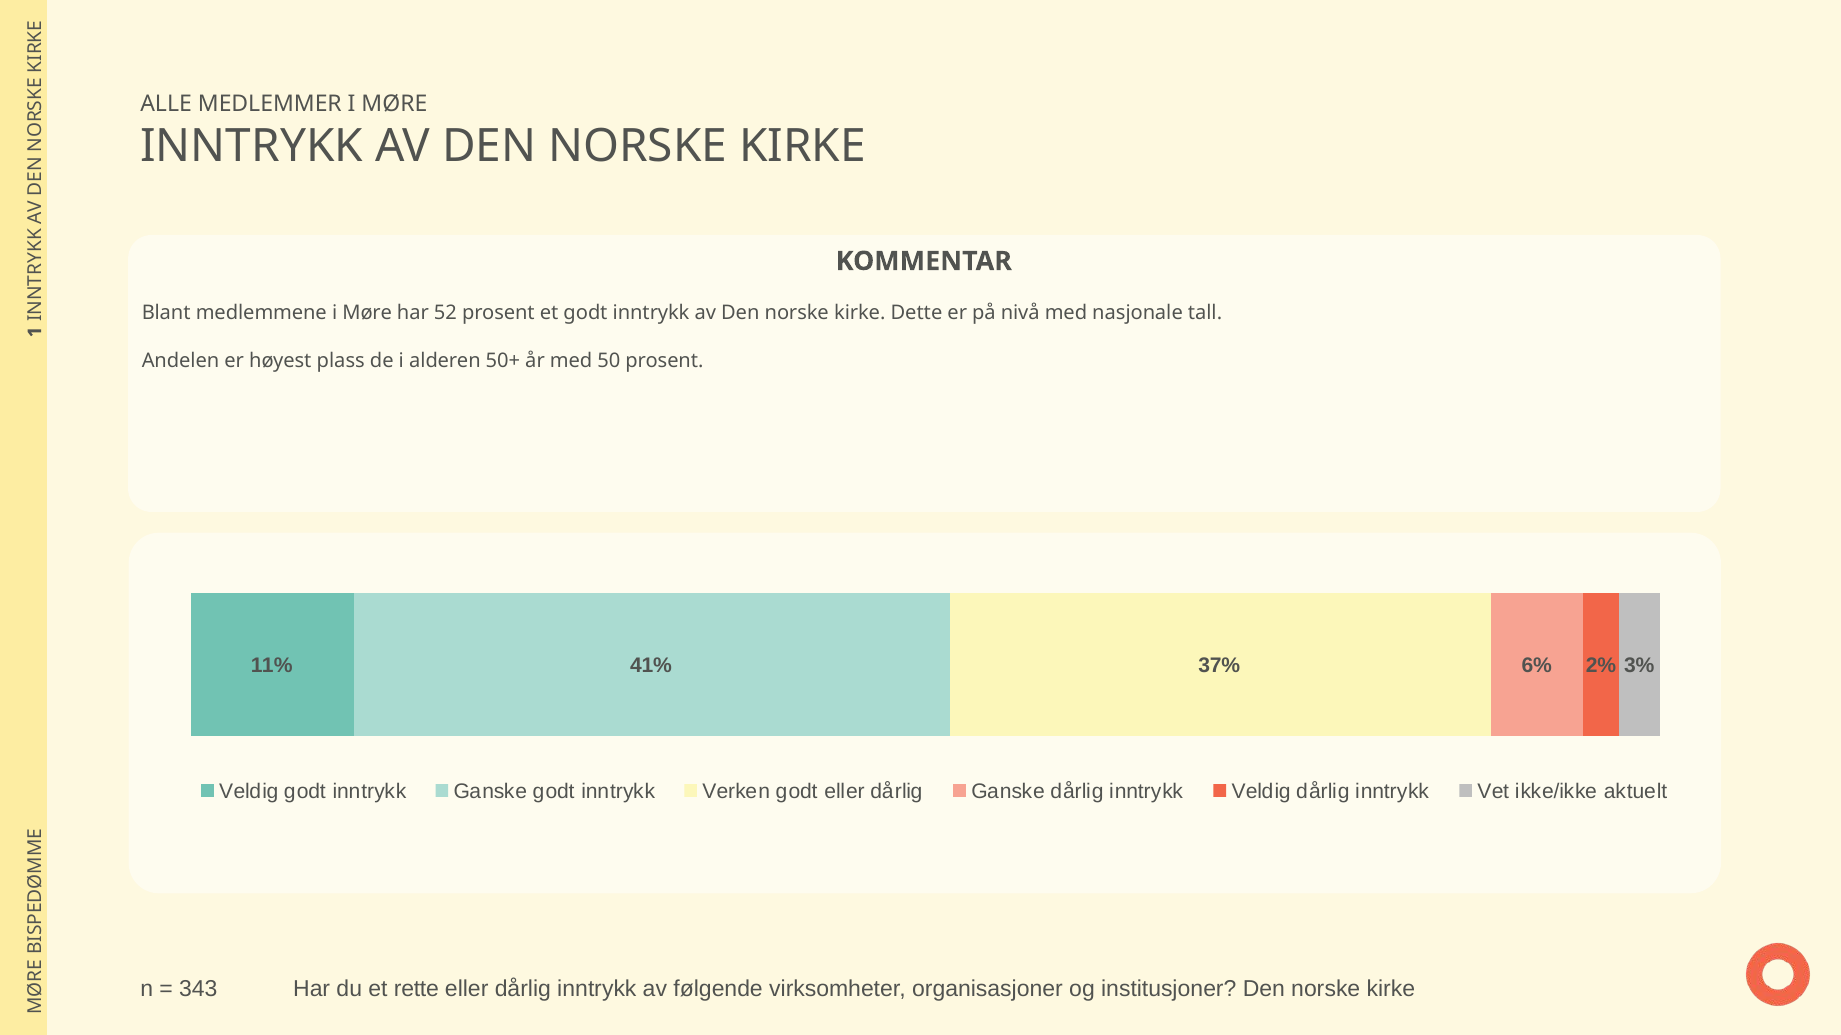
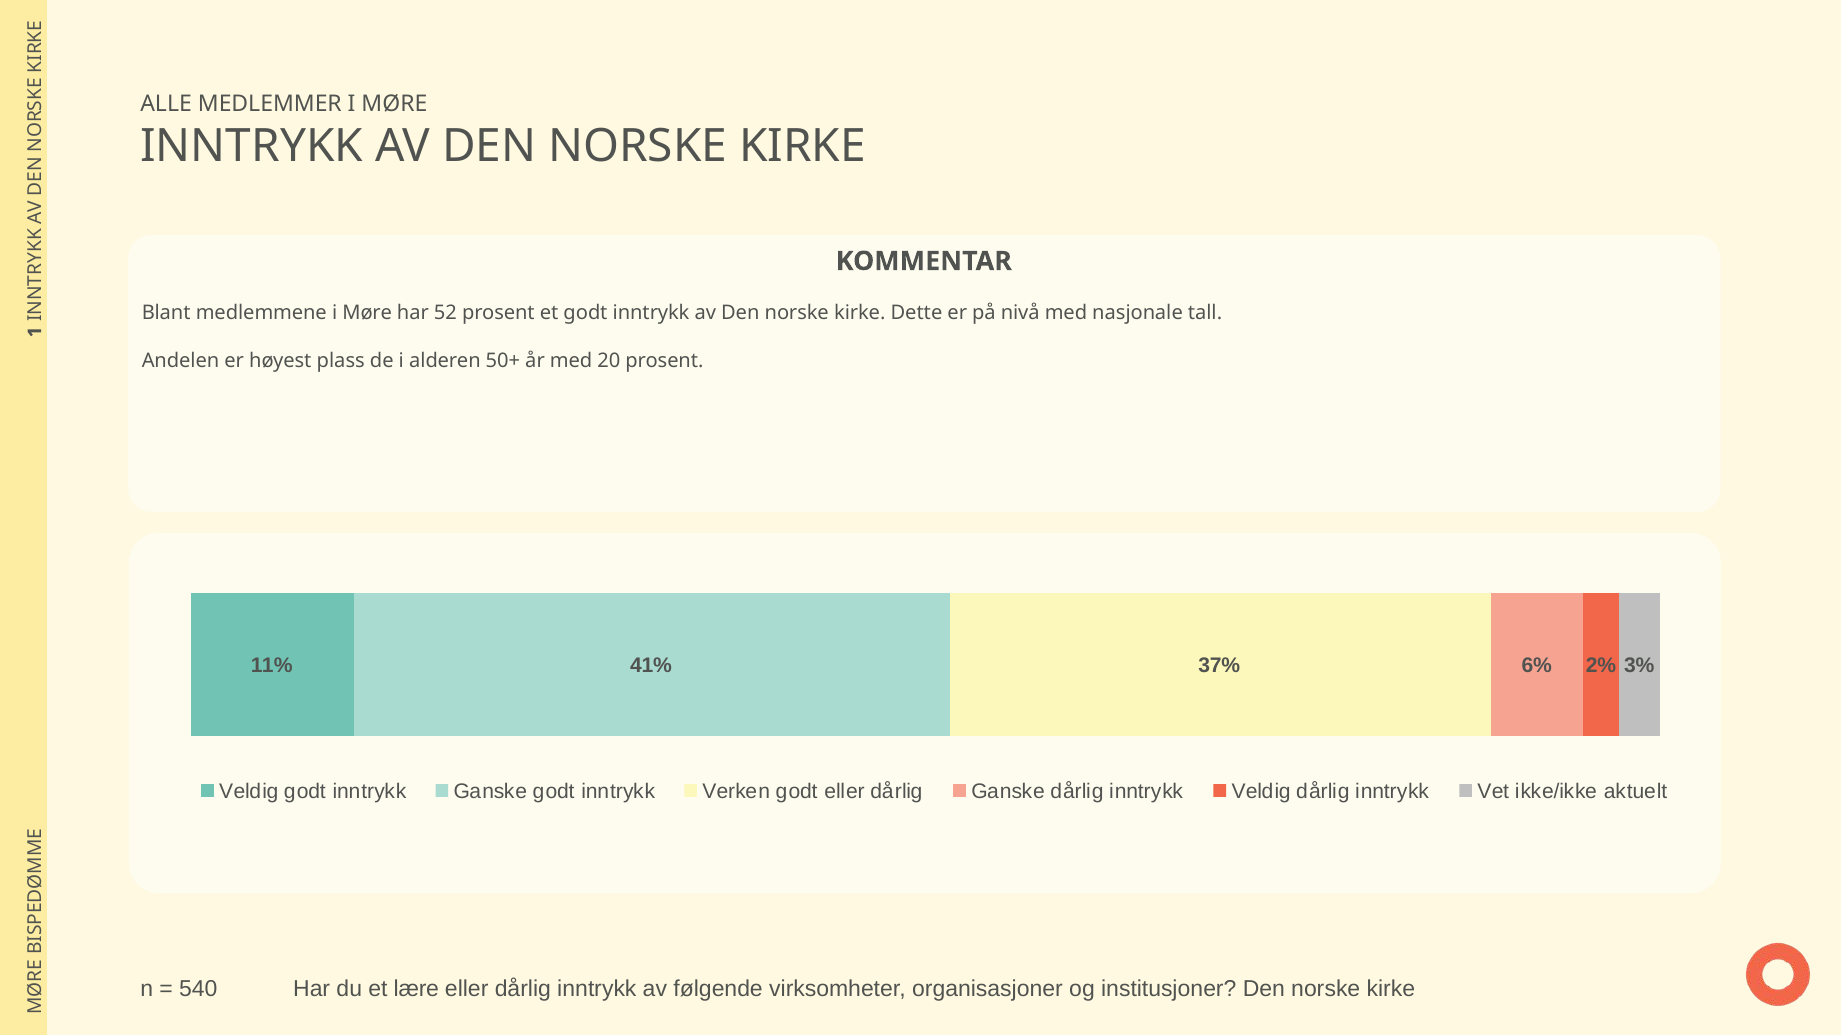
50: 50 -> 20 (609, 361)
343: 343 -> 540 (198, 989)
rette: rette -> lære (416, 989)
